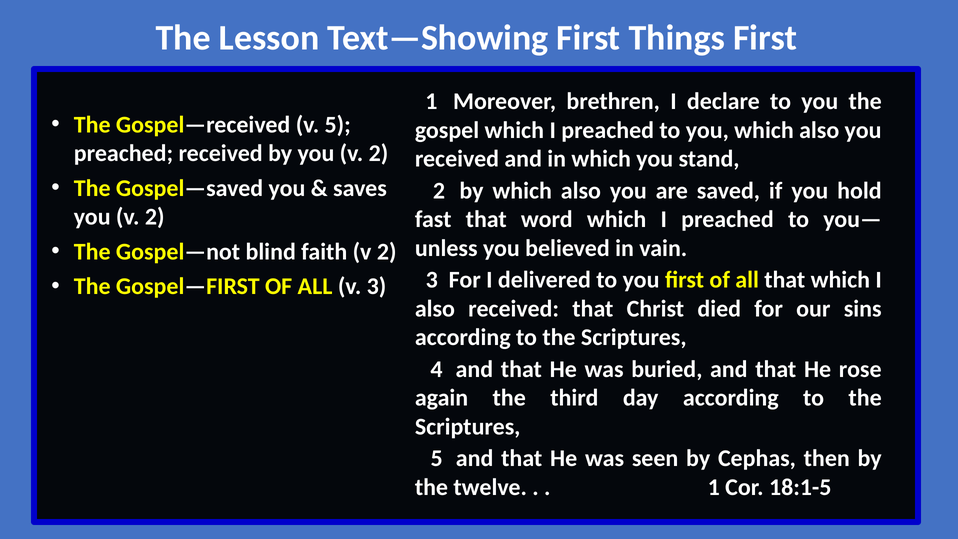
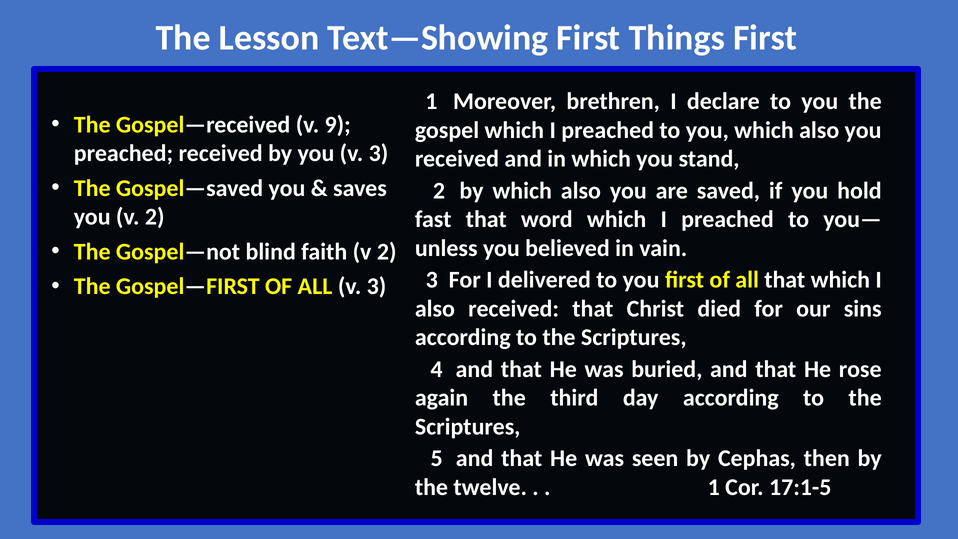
v 5: 5 -> 9 (338, 125)
by you v 2: 2 -> 3 (378, 154)
18:1-5: 18:1-5 -> 17:1-5 (800, 487)
